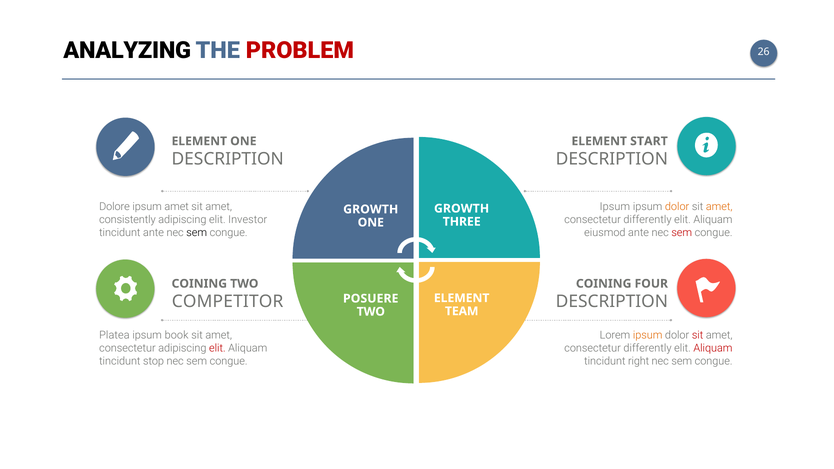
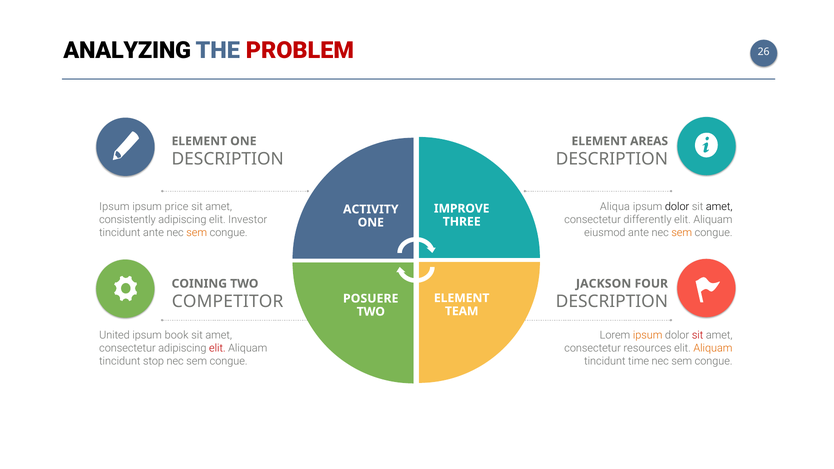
START: START -> AREAS (649, 141)
Dolore: Dolore -> Ipsum (114, 207)
ipsum amet: amet -> price (177, 207)
Ipsum: Ipsum -> Aliqua (615, 207)
dolor colour: orange -> black (677, 207)
amet colour: orange -> black (719, 207)
GROWTH: GROWTH -> IMPROVE (462, 209)
GROWTH: GROWTH -> ACTIVITY (371, 209)
sem colour: black -> orange (197, 233)
sem colour: red -> orange (682, 233)
COINING: COINING -> JACKSON (604, 284)
Platea: Platea -> United (114, 335)
differently: differently -> resources (647, 348)
Aliquam colour: red -> orange (713, 348)
right: right -> time (639, 361)
